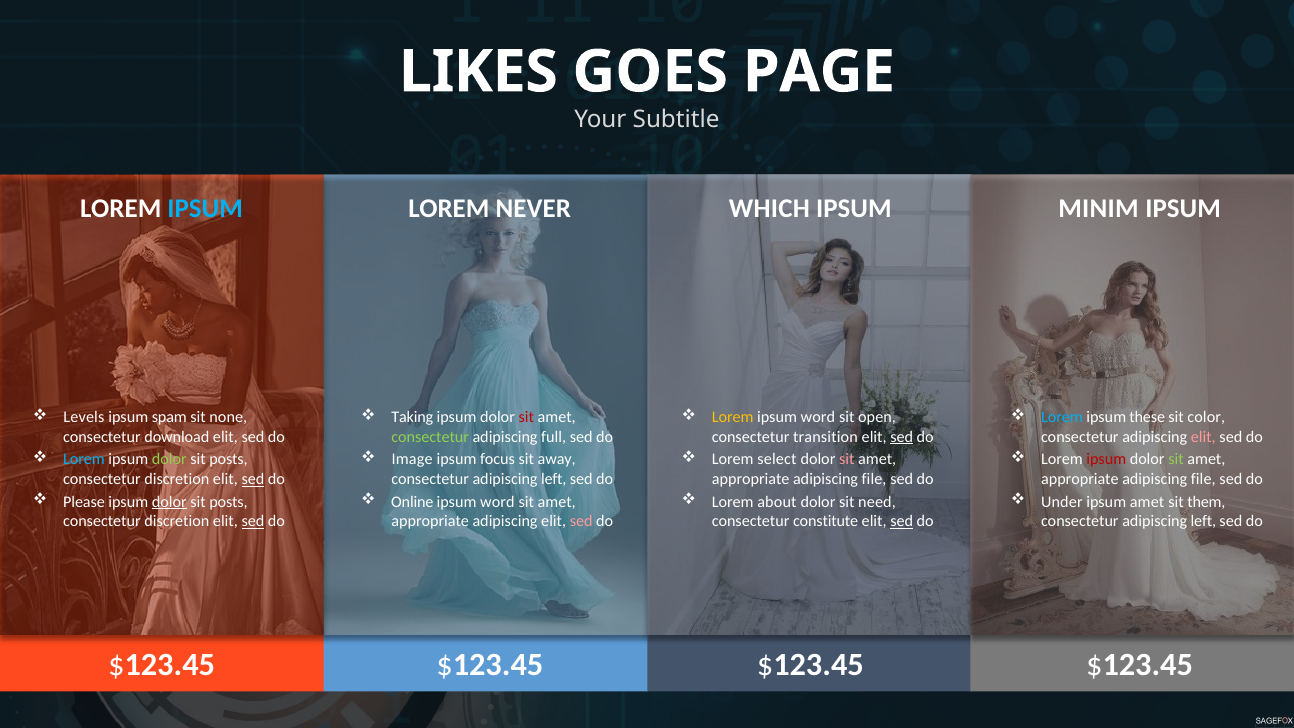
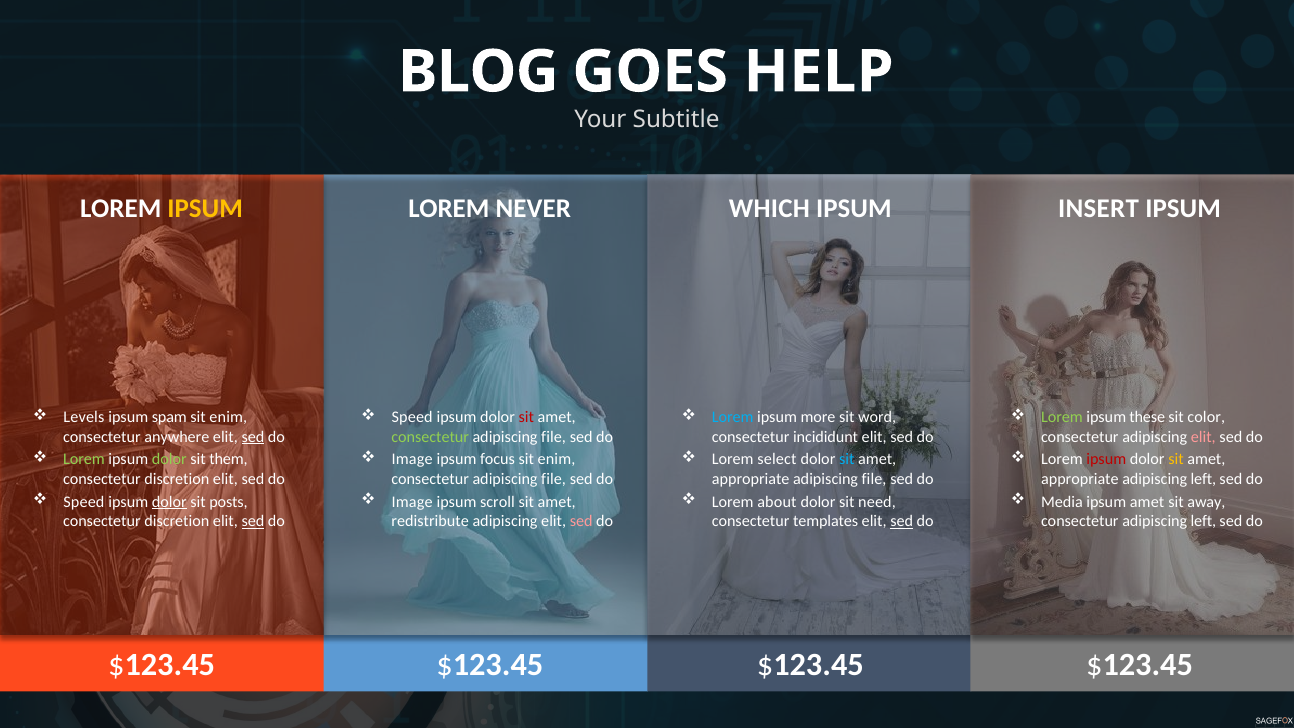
LIKES: LIKES -> BLOG (478, 72)
PAGE: PAGE -> HELP (819, 72)
IPSUM colour: light blue -> yellow (205, 208)
MINIM: MINIM -> INSERT (1099, 208)
none: none -> enim (228, 417)
Taking: Taking -> Speed (412, 417)
Lorem colour: yellow -> light blue (733, 417)
word: word -> more (818, 417)
open: open -> word (877, 417)
Lorem colour: light blue -> light green (1062, 417)
download: download -> anywhere (177, 437)
sed underline: none -> present (253, 437)
full: full -> file (554, 437)
transition: transition -> incididunt (826, 437)
sed underline: present -> none (902, 437)
Lorem colour: light blue -> light green (84, 460)
posts: posts -> them (228, 460)
away: away -> enim (557, 460)
sit colour: pink -> light blue (847, 460)
sit colour: light green -> yellow (1176, 460)
sed underline: present -> none (253, 479)
left: left -> file (554, 479)
file: file -> left (1203, 479)
Please: Please -> Speed (84, 502)
Online: Online -> Image (412, 502)
word: word -> scroll (497, 502)
Under: Under -> Media (1062, 502)
them: them -> away (1206, 502)
appropriate: appropriate -> redistribute (430, 521)
constitute: constitute -> templates (826, 521)
